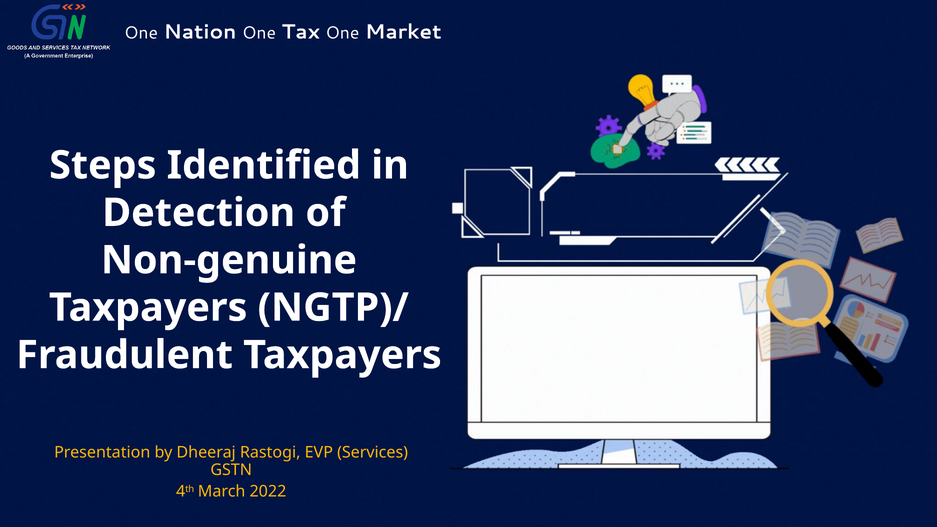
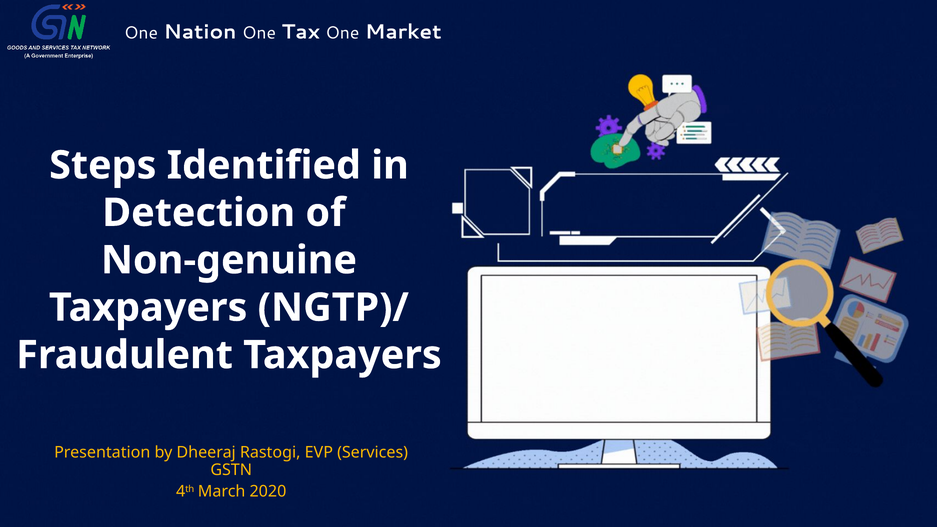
2022: 2022 -> 2020 (268, 492)
